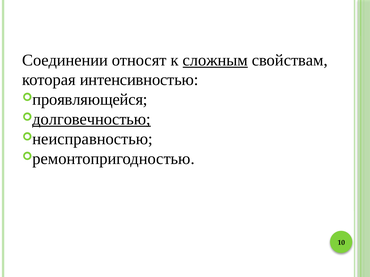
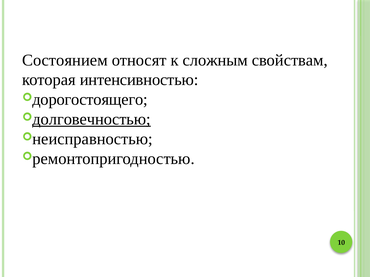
Соединении: Соединении -> Состоянием (65, 60)
сложным underline: present -> none (215, 60)
проявляющейся: проявляющейся -> дорогостоящего (90, 100)
